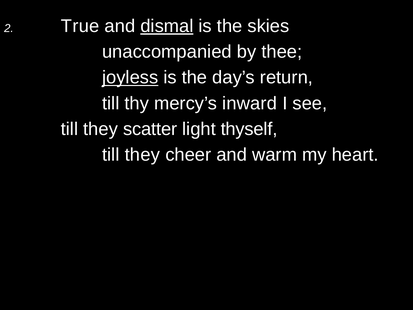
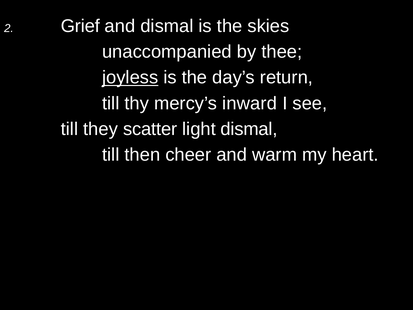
True: True -> Grief (80, 26)
dismal underline: present -> none (167, 26)
light thyself: thyself -> dismal (249, 129)
they: they -> then (142, 155)
